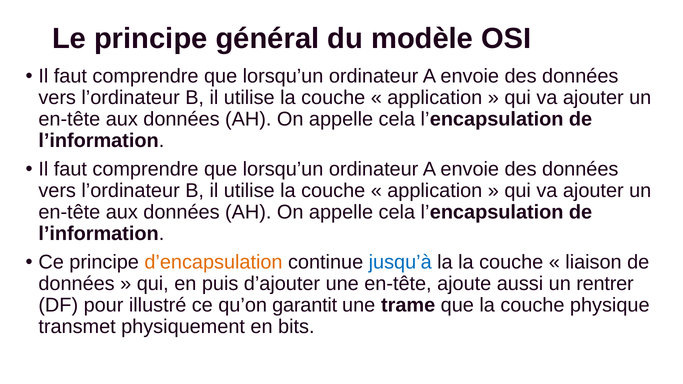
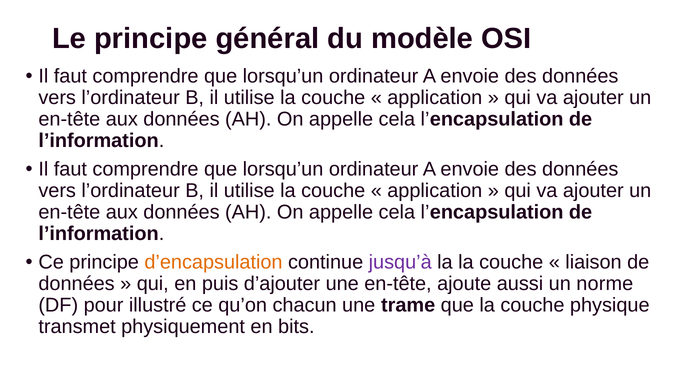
jusqu’à colour: blue -> purple (400, 262)
rentrer: rentrer -> norme (605, 284)
garantit: garantit -> chacun (305, 305)
